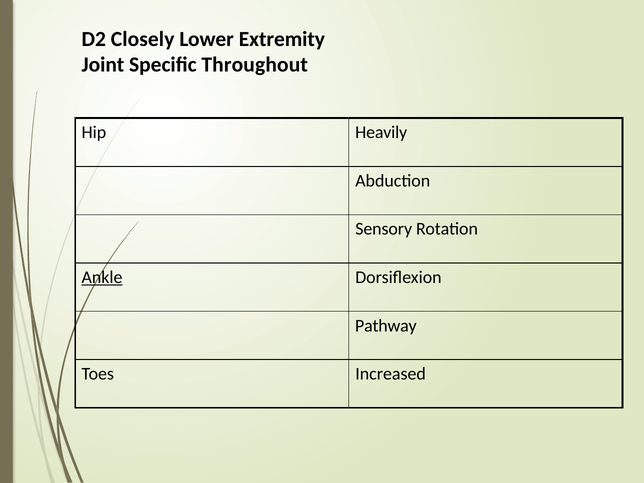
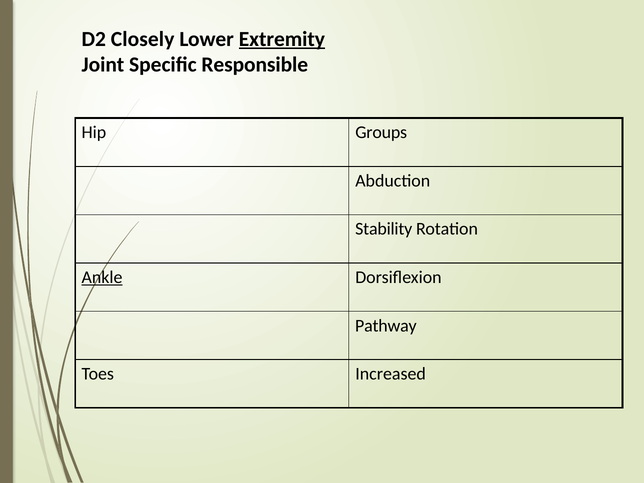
Extremity underline: none -> present (282, 39)
Throughout: Throughout -> Responsible (255, 65)
Heavily: Heavily -> Groups (381, 132)
Sensory: Sensory -> Stability (384, 229)
